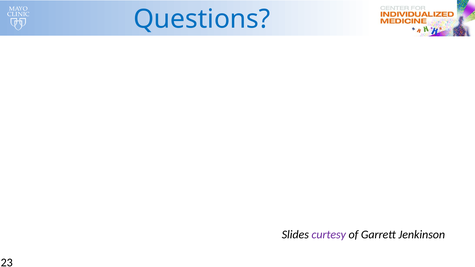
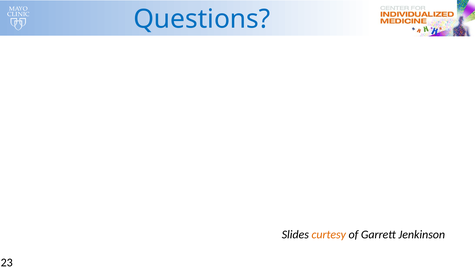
curtesy colour: purple -> orange (329, 235)
